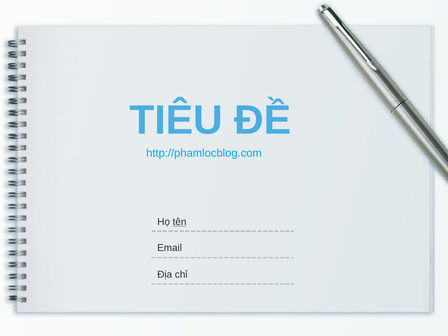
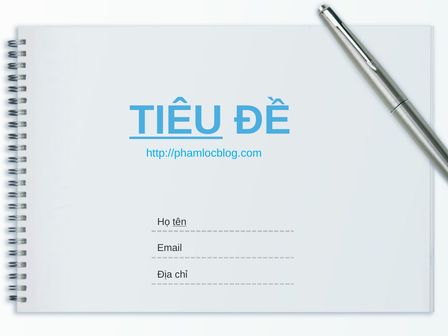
TIÊU underline: none -> present (176, 120)
